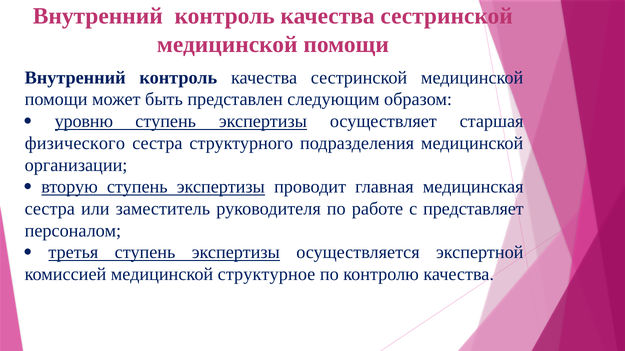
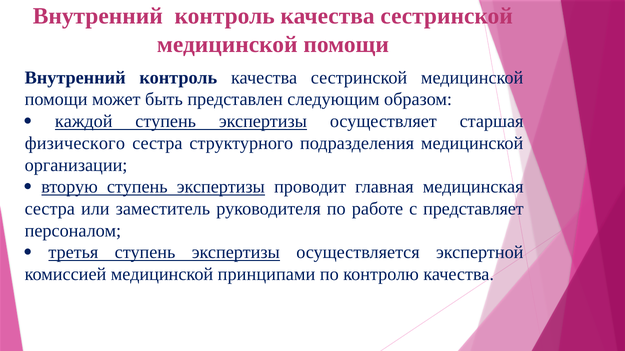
уровню: уровню -> каждой (84, 122)
структурное: структурное -> принципами (267, 275)
